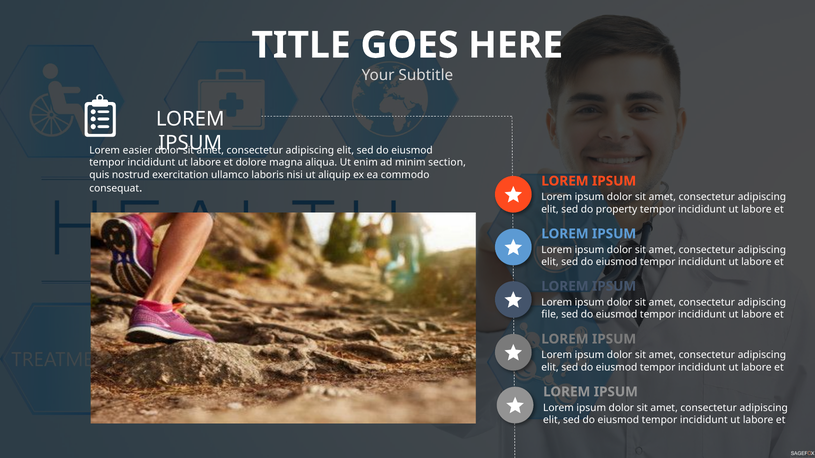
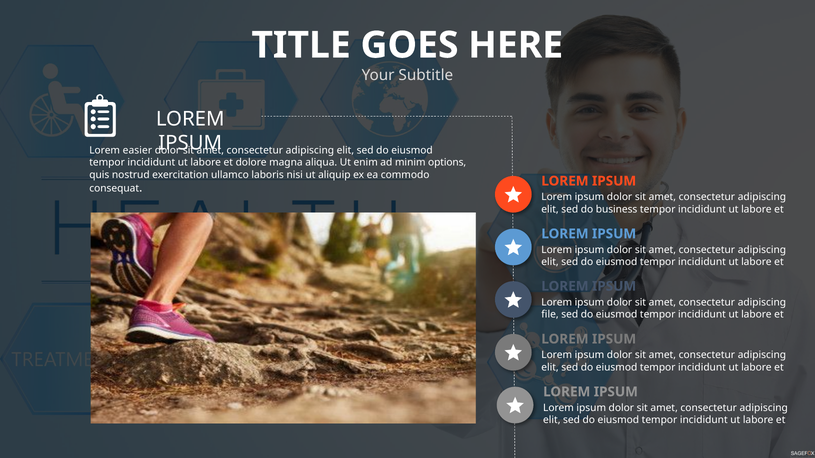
section: section -> options (447, 163)
property: property -> business (617, 209)
